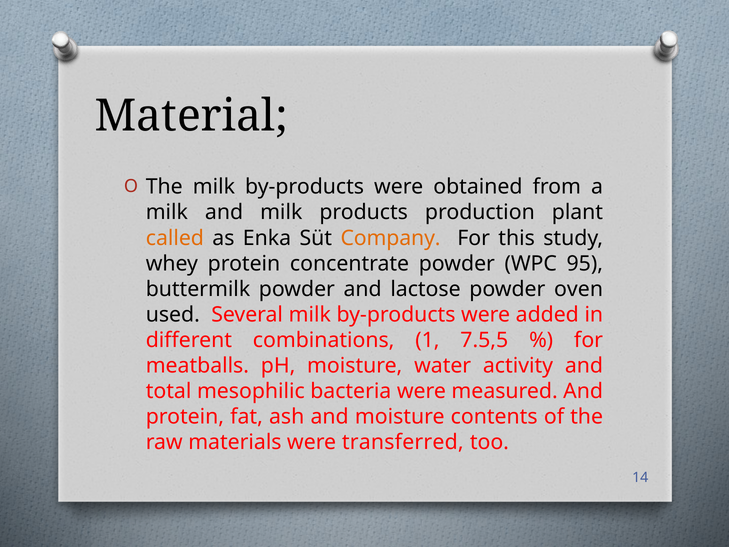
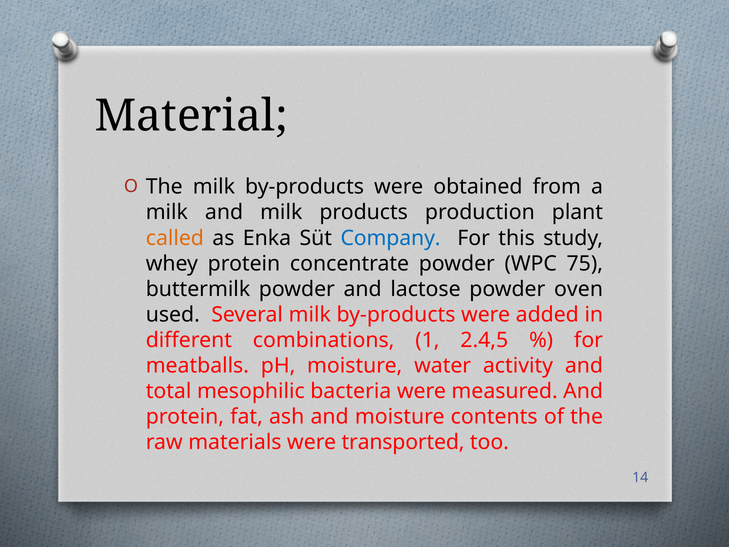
Company colour: orange -> blue (391, 238)
95: 95 -> 75 (585, 263)
7.5,5: 7.5,5 -> 2.4,5 (484, 340)
transferred: transferred -> transported (403, 442)
